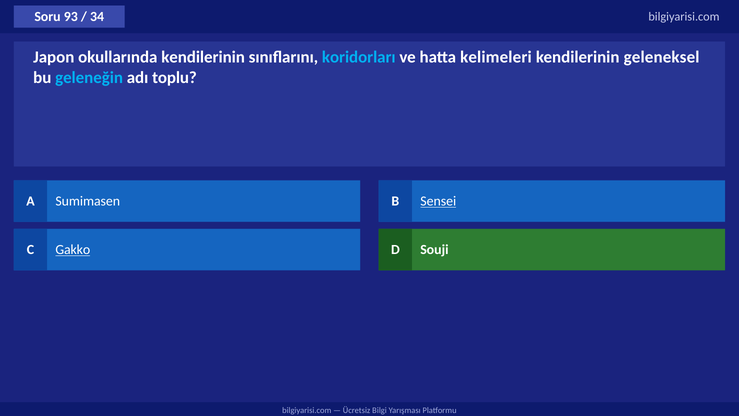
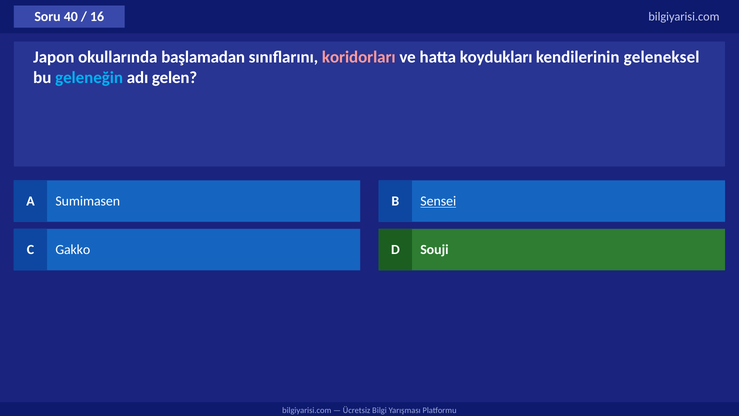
93: 93 -> 40 (71, 17)
34: 34 -> 16 (97, 17)
okullarında kendilerinin: kendilerinin -> başlamadan (203, 57)
koridorları colour: light blue -> pink (359, 57)
kelimeleri: kelimeleri -> koydukları (496, 57)
toplu: toplu -> gelen (175, 77)
Gakko underline: present -> none (73, 250)
